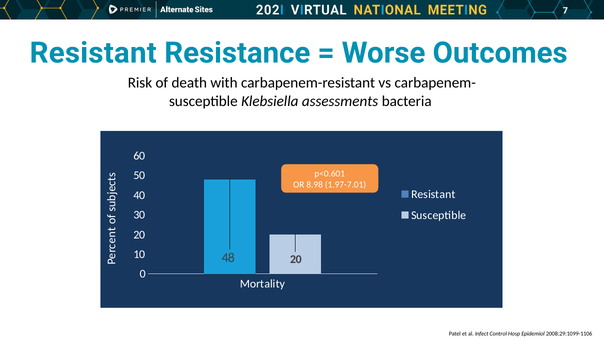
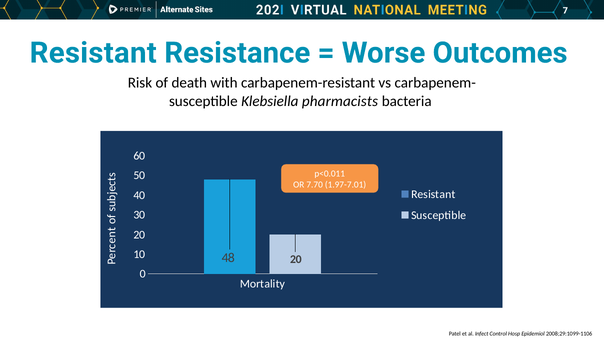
assessments: assessments -> pharmacists (340, 101)
p<0.601: p<0.601 -> p<0.011 (330, 173)
8.98: 8.98 -> 7.70 (315, 185)
